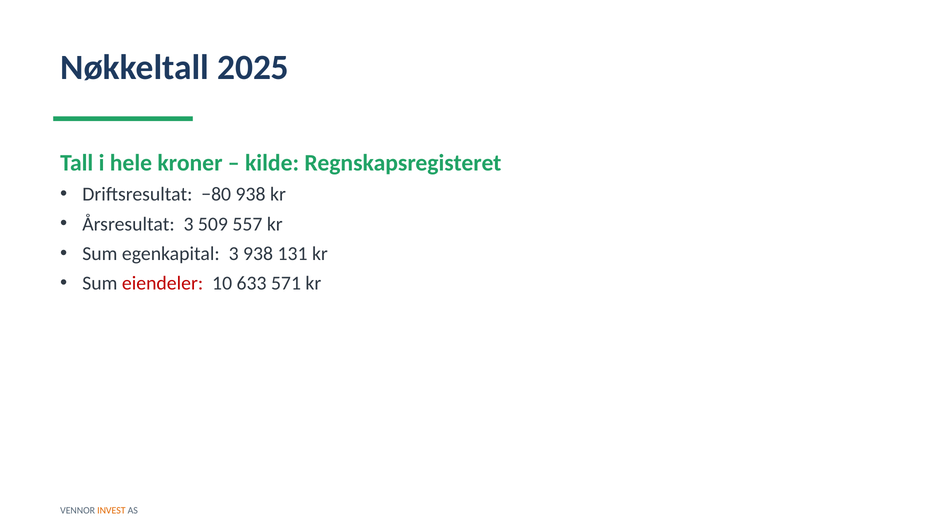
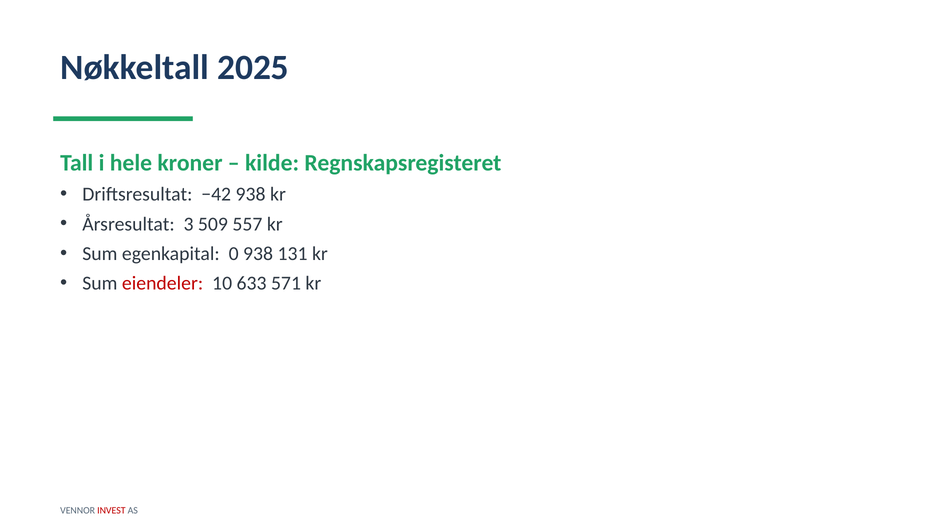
−80: −80 -> −42 (216, 195)
egenkapital 3: 3 -> 0 (234, 254)
INVEST colour: orange -> red (111, 511)
